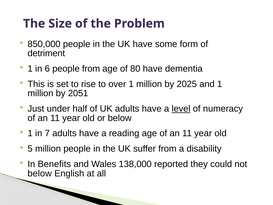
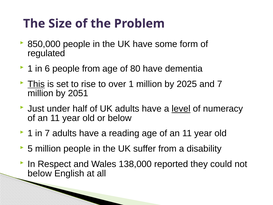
detriment: detriment -> regulated (46, 53)
This underline: none -> present (36, 84)
and 1: 1 -> 7 (220, 84)
Benefits: Benefits -> Respect (54, 164)
